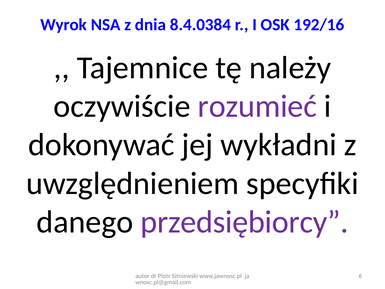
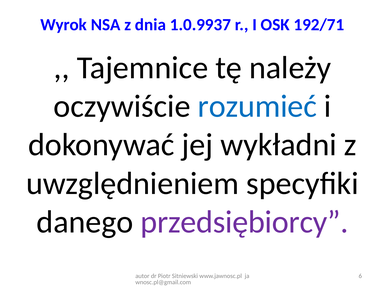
8.4.0384: 8.4.0384 -> 1.0.9937 (200, 25)
192/16: 192/16 -> 192/71 (319, 25)
rozumieć colour: purple -> blue (257, 106)
